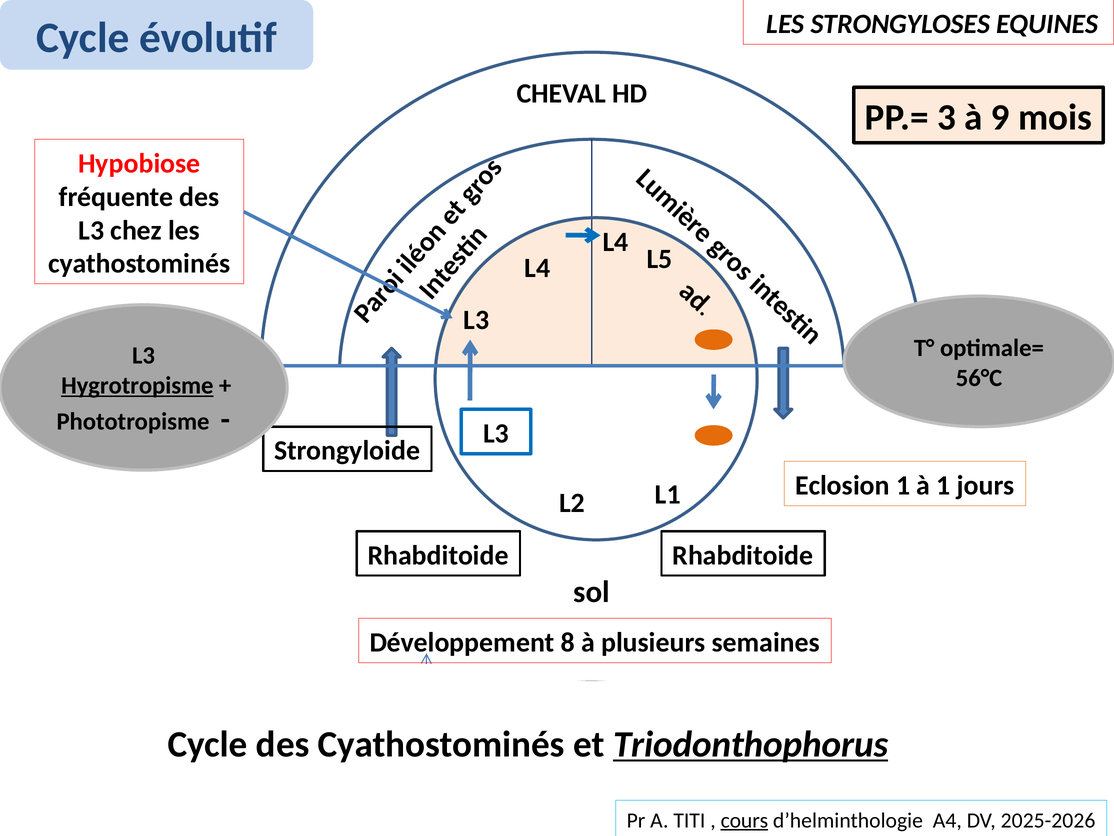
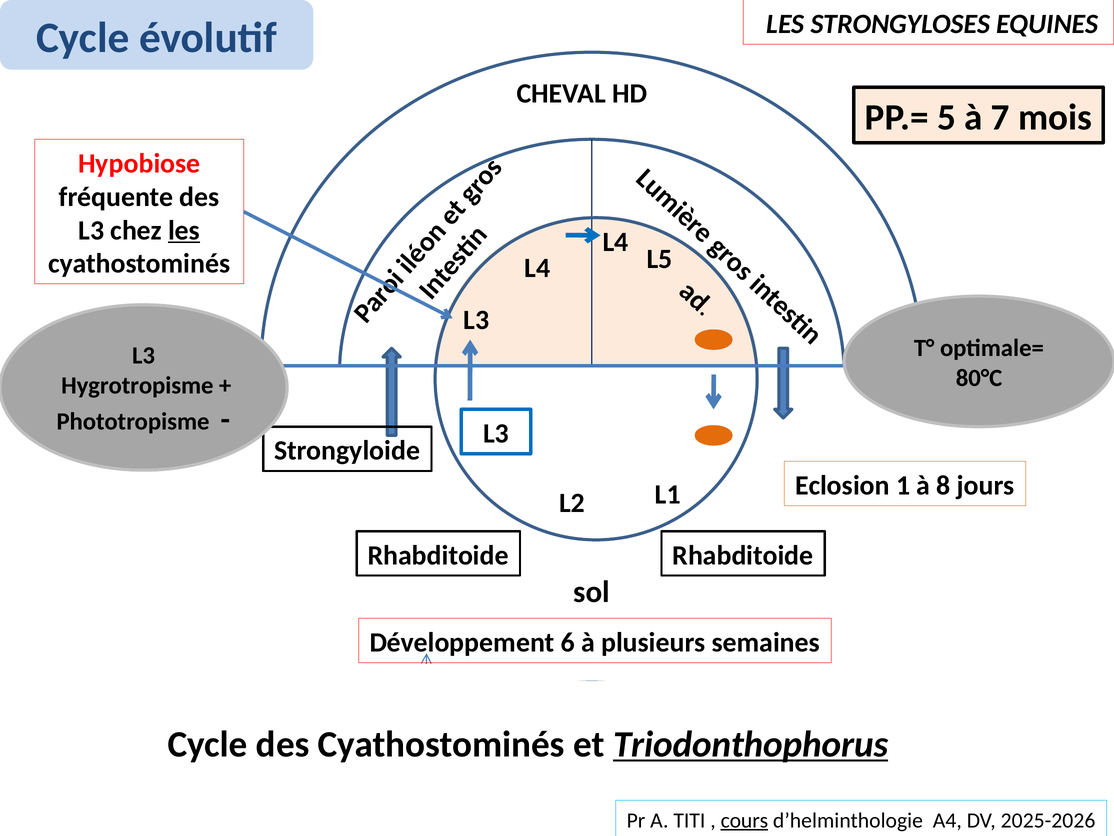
3: 3 -> 5 (946, 117)
9: 9 -> 7 (1000, 117)
les underline: none -> present (184, 230)
56°C: 56°C -> 80°C (979, 378)
Hygrotropisme underline: present -> none (137, 385)
à 1: 1 -> 8 (943, 485)
8: 8 -> 6 (568, 642)
